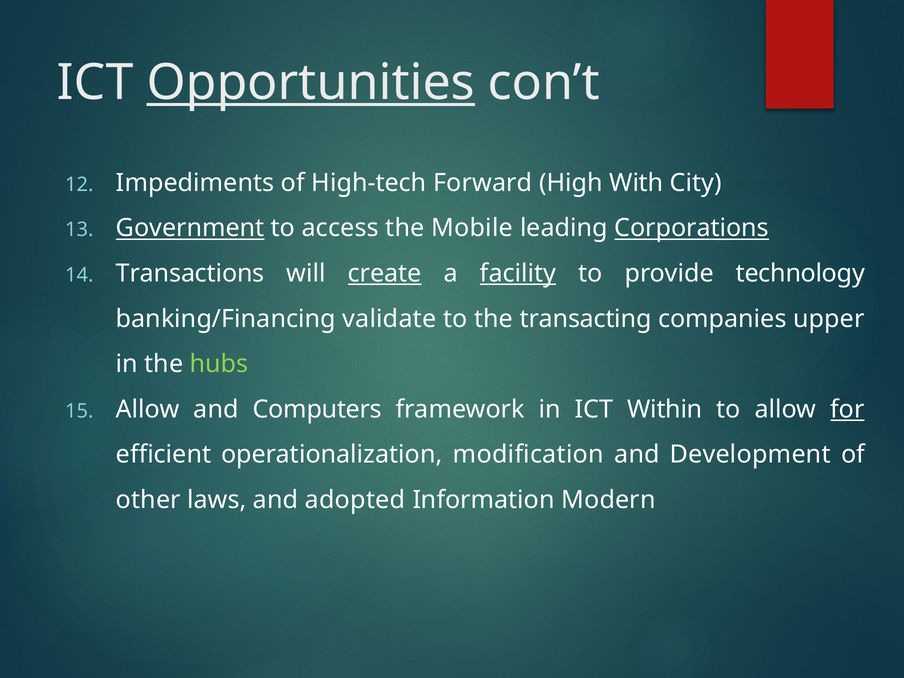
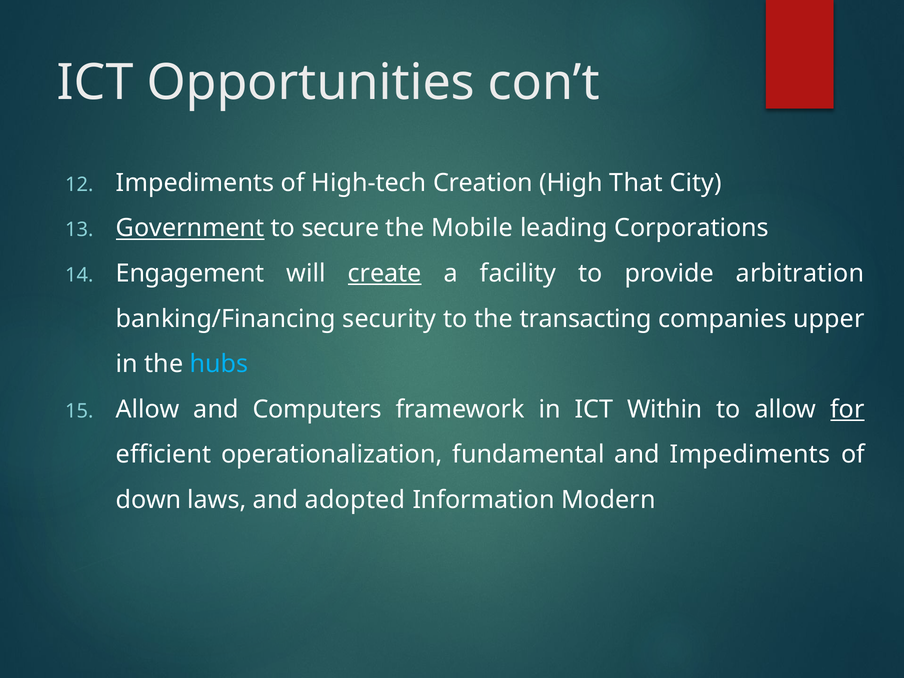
Opportunities underline: present -> none (311, 83)
Forward: Forward -> Creation (483, 183)
With: With -> That (636, 183)
access: access -> secure (340, 228)
Corporations underline: present -> none (692, 228)
Transactions: Transactions -> Engagement (190, 273)
facility underline: present -> none (518, 273)
technology: technology -> arbitration (800, 273)
validate: validate -> security (389, 319)
hubs colour: light green -> light blue (219, 364)
modification: modification -> fundamental (528, 455)
and Development: Development -> Impediments (750, 455)
other: other -> down (149, 500)
